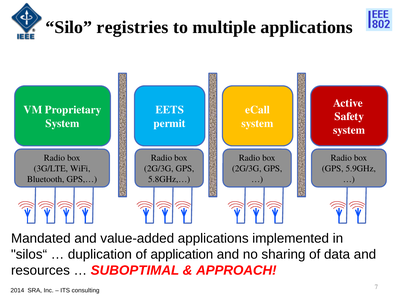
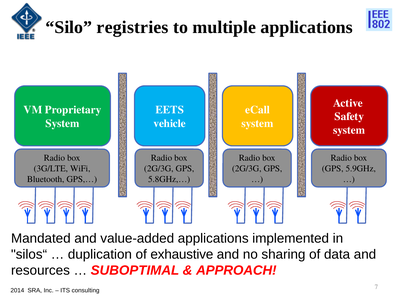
permit: permit -> vehicle (170, 124)
application: application -> exhaustive (182, 255)
